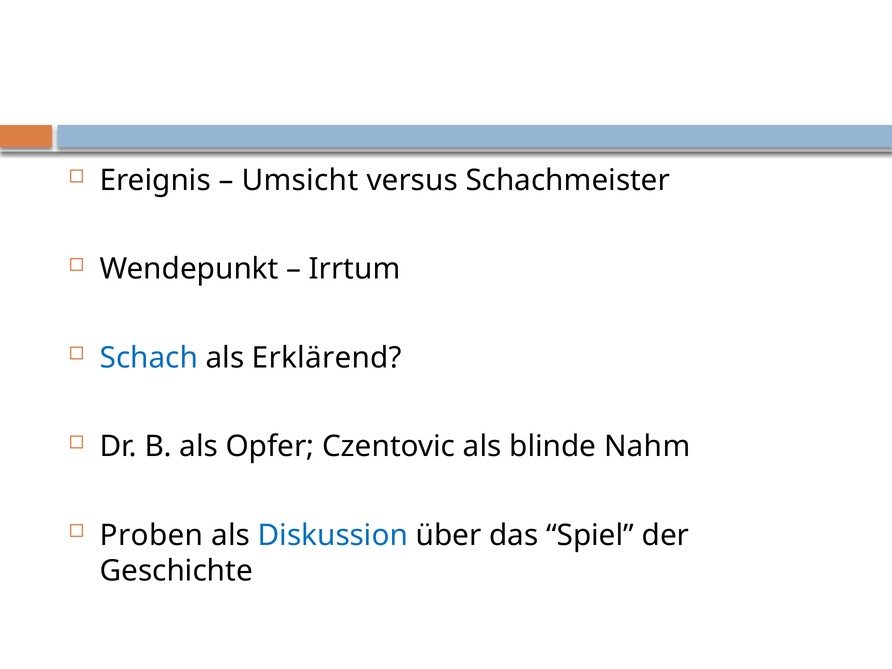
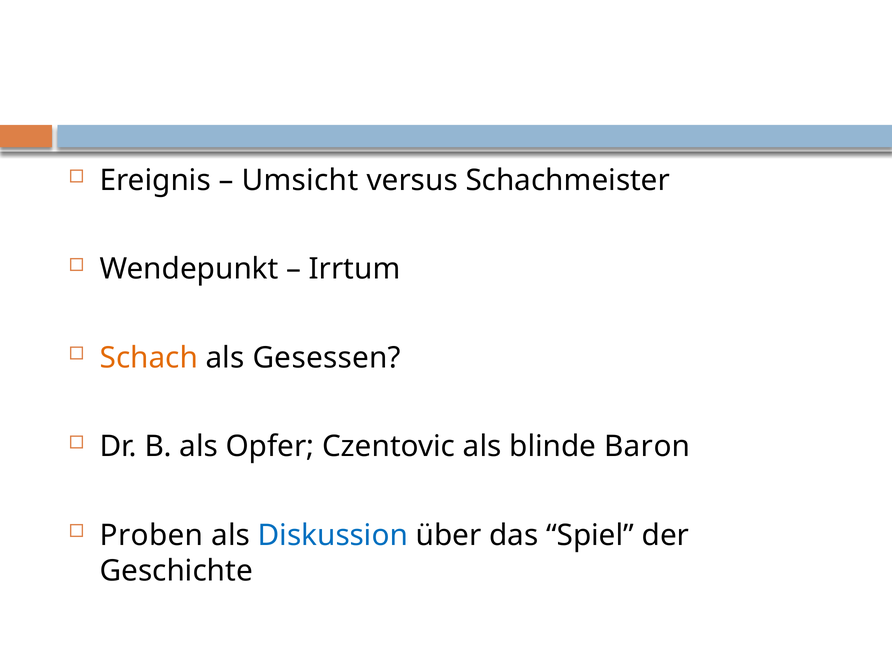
Schach colour: blue -> orange (149, 358)
Erklärend: Erklärend -> Gesessen (327, 358)
Nahm: Nahm -> Baron (647, 447)
